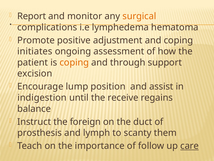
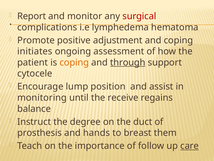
surgical colour: orange -> red (139, 16)
through underline: none -> present (128, 62)
excision: excision -> cytocele (35, 73)
indigestion: indigestion -> monitoring (42, 97)
foreign: foreign -> degree (85, 121)
lymph: lymph -> hands (97, 132)
scanty: scanty -> breast (138, 132)
